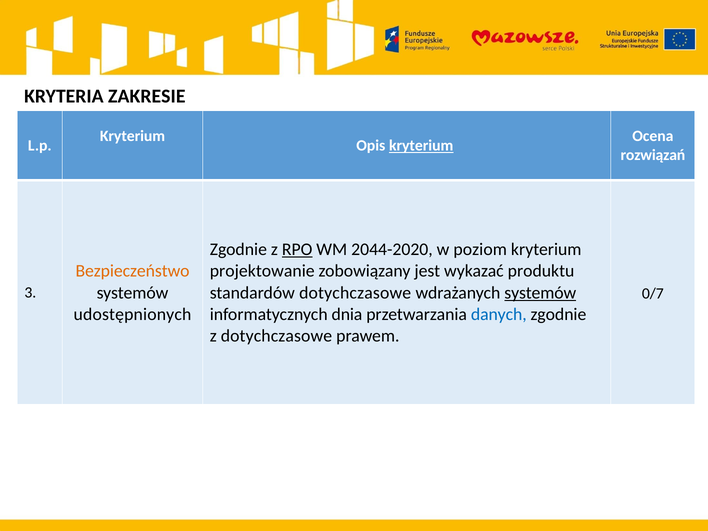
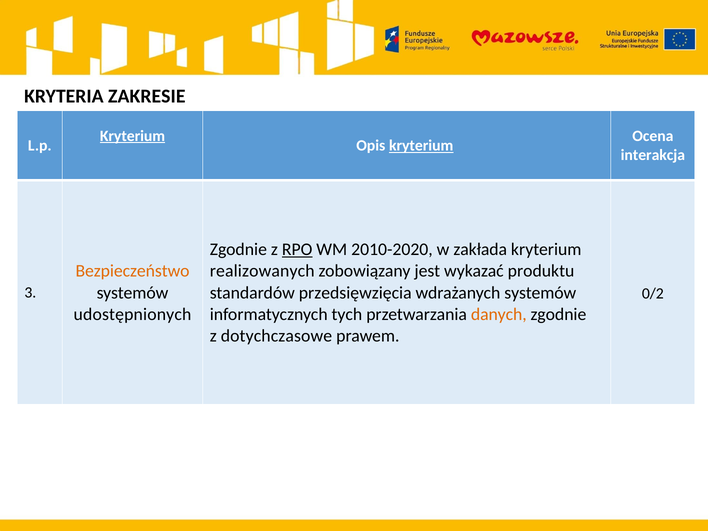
Kryterium underline: none -> present (133, 136)
rozwiązań: rozwiązań -> interakcja (653, 155)
2044-2020: 2044-2020 -> 2010-2020 (392, 249)
poziom: poziom -> zakłada (480, 249)
projektowanie: projektowanie -> realizowanych (262, 271)
standardów dotychczasowe: dotychczasowe -> przedsięwzięcia (355, 293)
systemów underline: present -> none (540, 293)
0/7: 0/7 -> 0/2 (653, 293)
dnia: dnia -> tych (347, 314)
danych colour: blue -> orange (499, 314)
